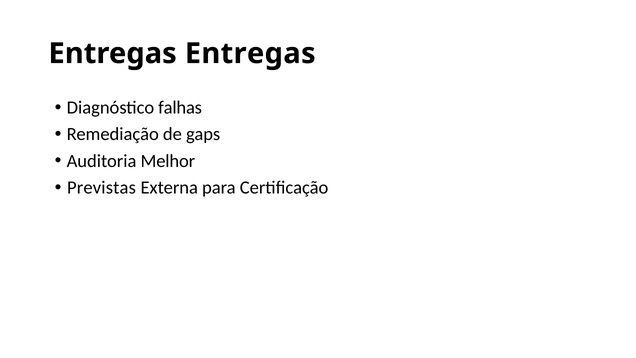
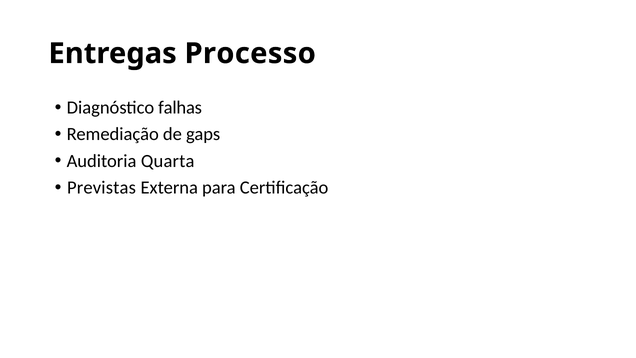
Entregas Entregas: Entregas -> Processo (250, 53)
Melhor: Melhor -> Quarta (168, 161)
